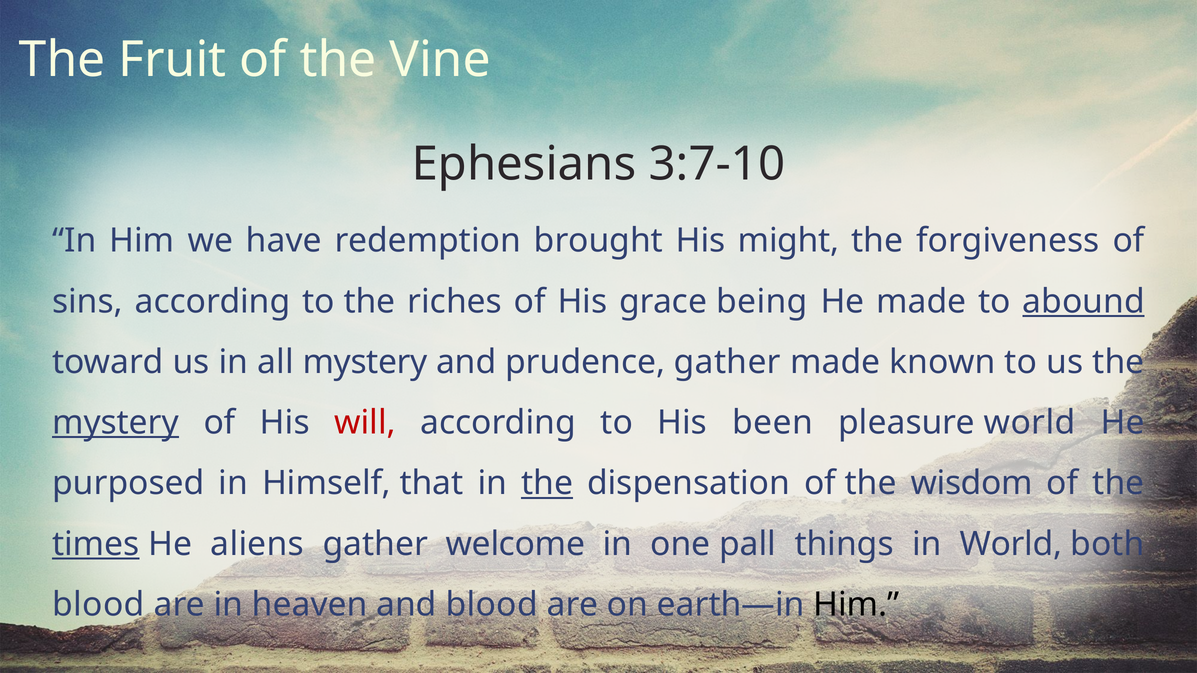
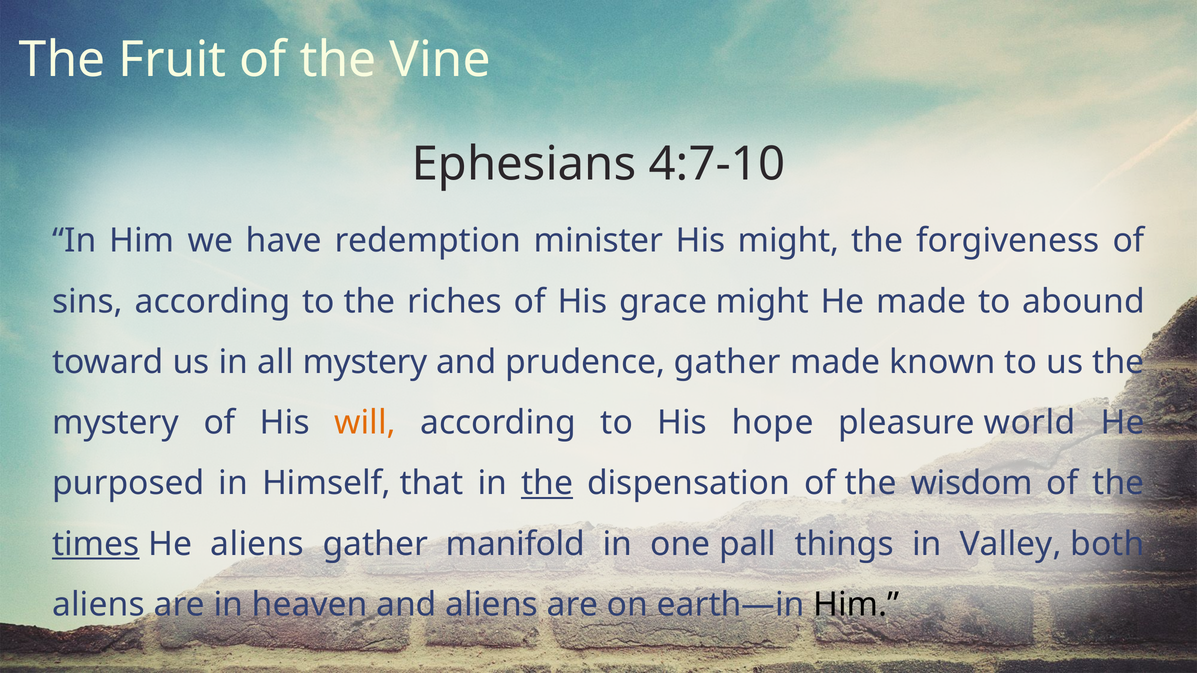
3:7-10: 3:7-10 -> 4:7-10 (717, 164)
brought: brought -> minister (599, 241)
grace being: being -> might (762, 302)
abound underline: present -> none (1084, 302)
mystery underline: present -> none (116, 423)
will colour: red -> orange (365, 423)
been: been -> hope (773, 423)
welcome: welcome -> manifold (515, 544)
in World: World -> Valley (1011, 544)
blood: blood -> aliens (99, 605)
and blood: blood -> aliens (492, 605)
